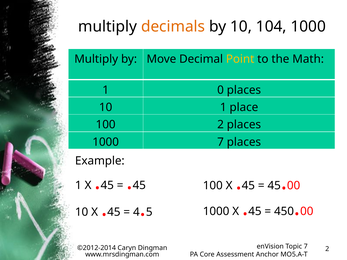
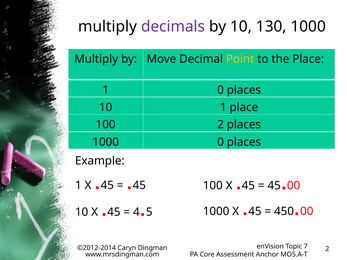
decimals colour: orange -> purple (173, 27)
104: 104 -> 130 (271, 27)
the Math: Math -> Place (308, 59)
1000 7: 7 -> 0 (220, 142)
